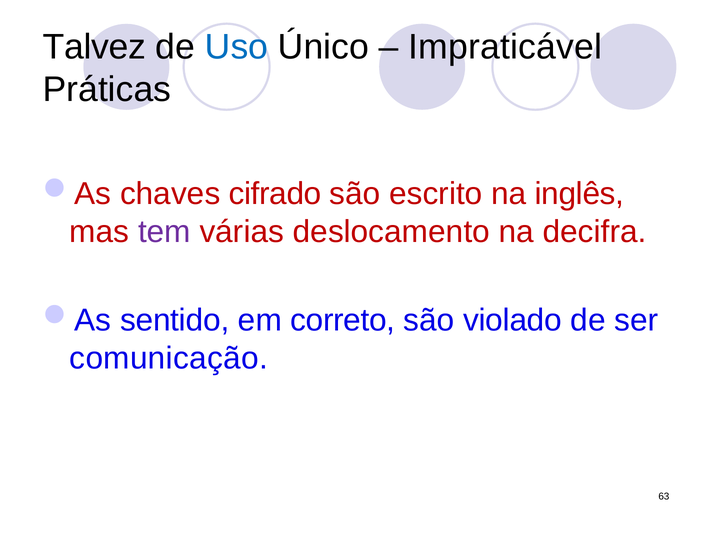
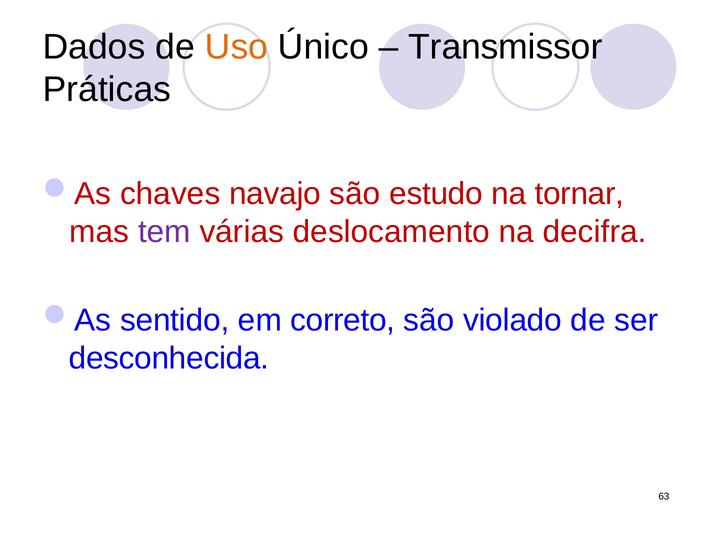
Talvez: Talvez -> Dados (94, 47)
Uso colour: blue -> orange (236, 47)
Impraticável: Impraticável -> Transmissor (505, 47)
cifrado: cifrado -> navajo (275, 194)
escrito: escrito -> estudo (436, 194)
inglês: inglês -> tornar (579, 194)
comunicação: comunicação -> desconhecida (169, 358)
